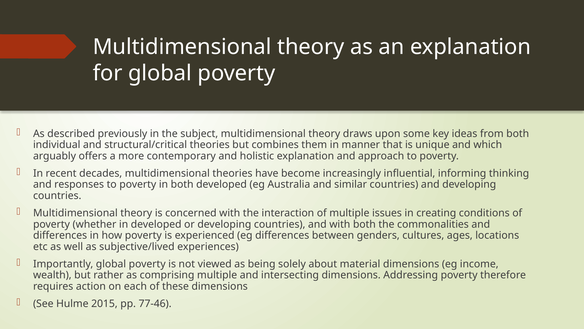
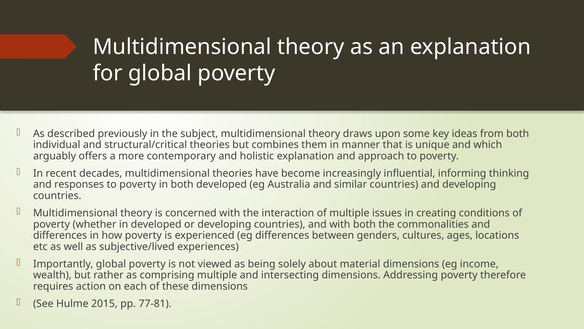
77-46: 77-46 -> 77-81 (155, 303)
